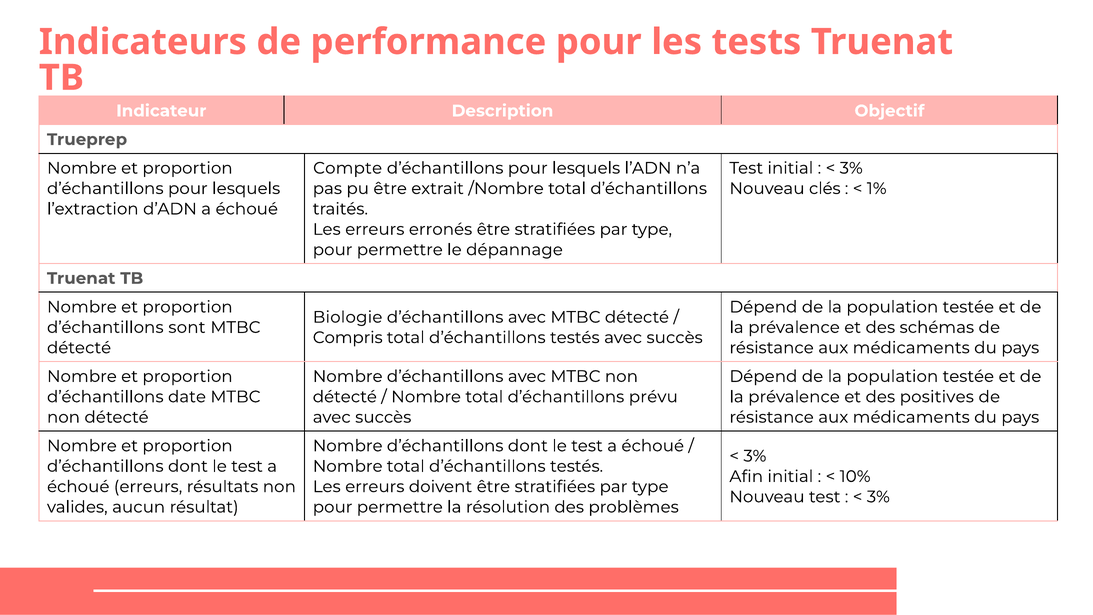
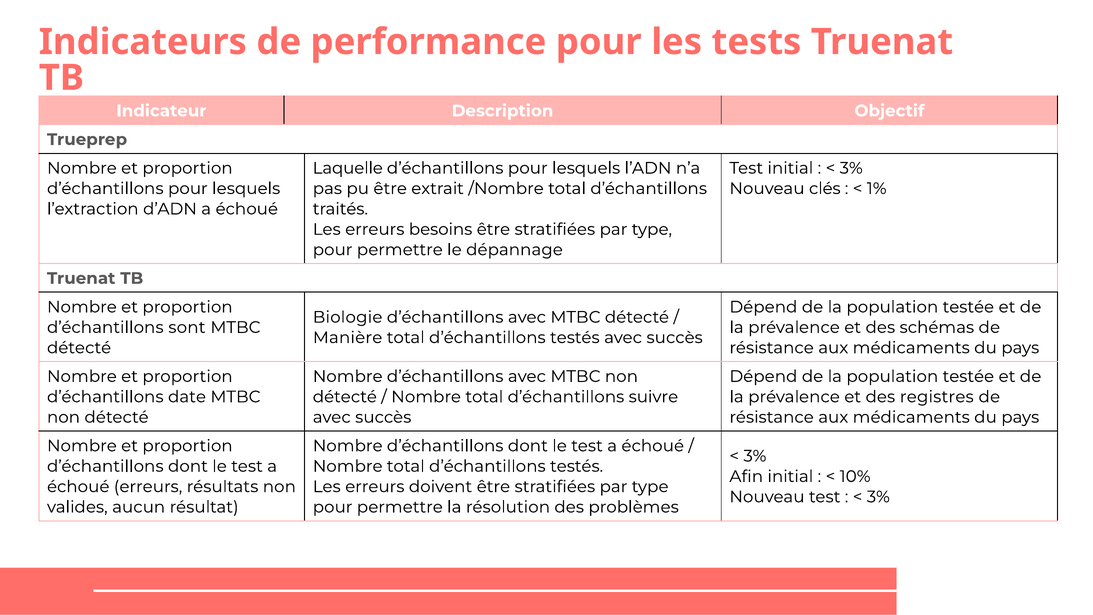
Compte: Compte -> Laquelle (348, 168)
erronés: erronés -> besoins (441, 229)
Compris: Compris -> Manière (348, 337)
prévu: prévu -> suivre (653, 397)
positives: positives -> registres (937, 397)
